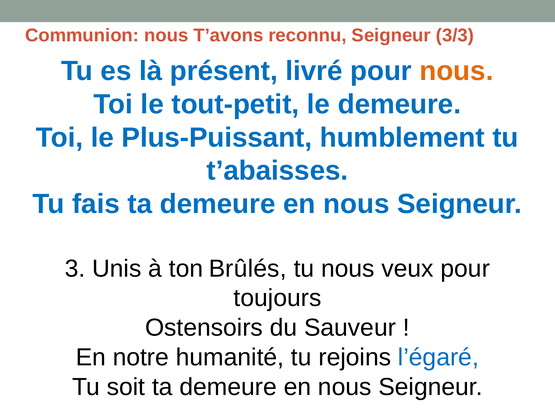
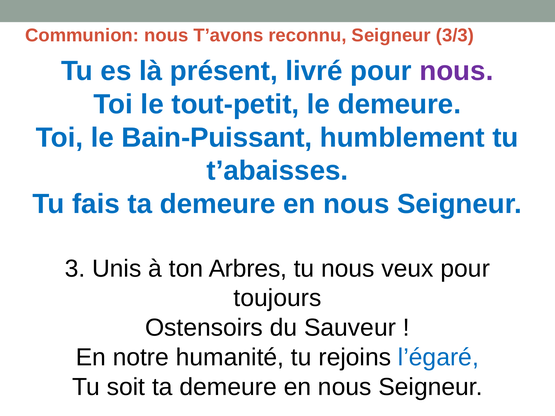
nous colour: orange -> purple (456, 71)
Plus-Puissant: Plus-Puissant -> Bain-Puissant (217, 138)
Brûlés: Brûlés -> Arbres (248, 269)
